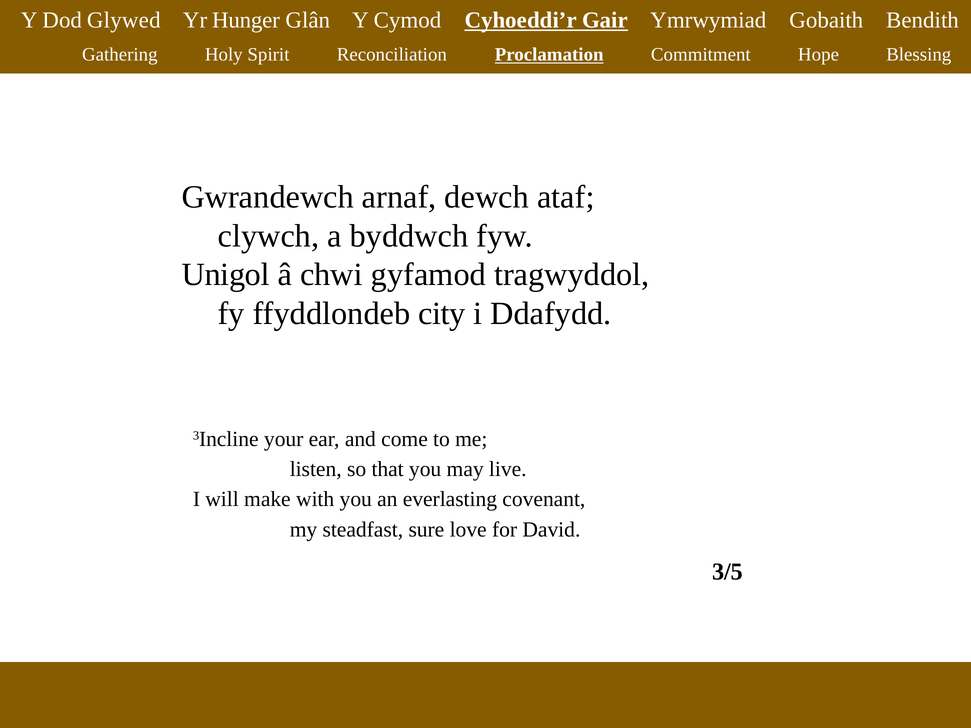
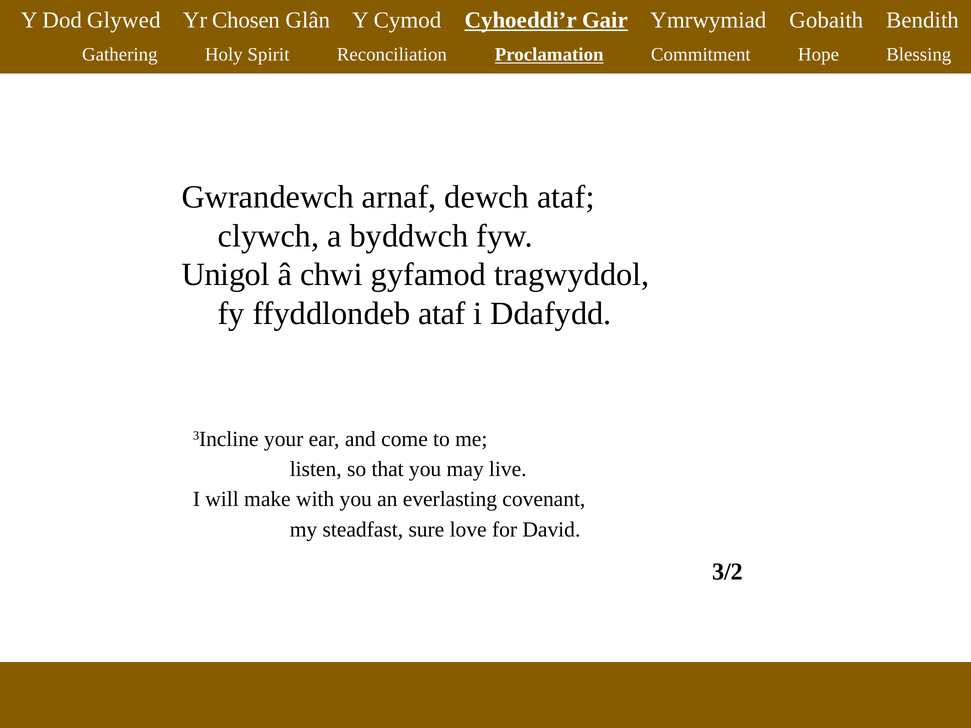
Hunger: Hunger -> Chosen (246, 20)
ffyddlondeb city: city -> ataf (442, 314)
3/5: 3/5 -> 3/2 (728, 572)
